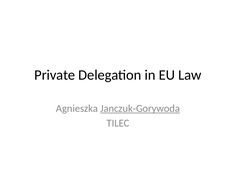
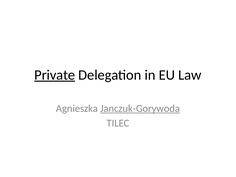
Private underline: none -> present (55, 75)
